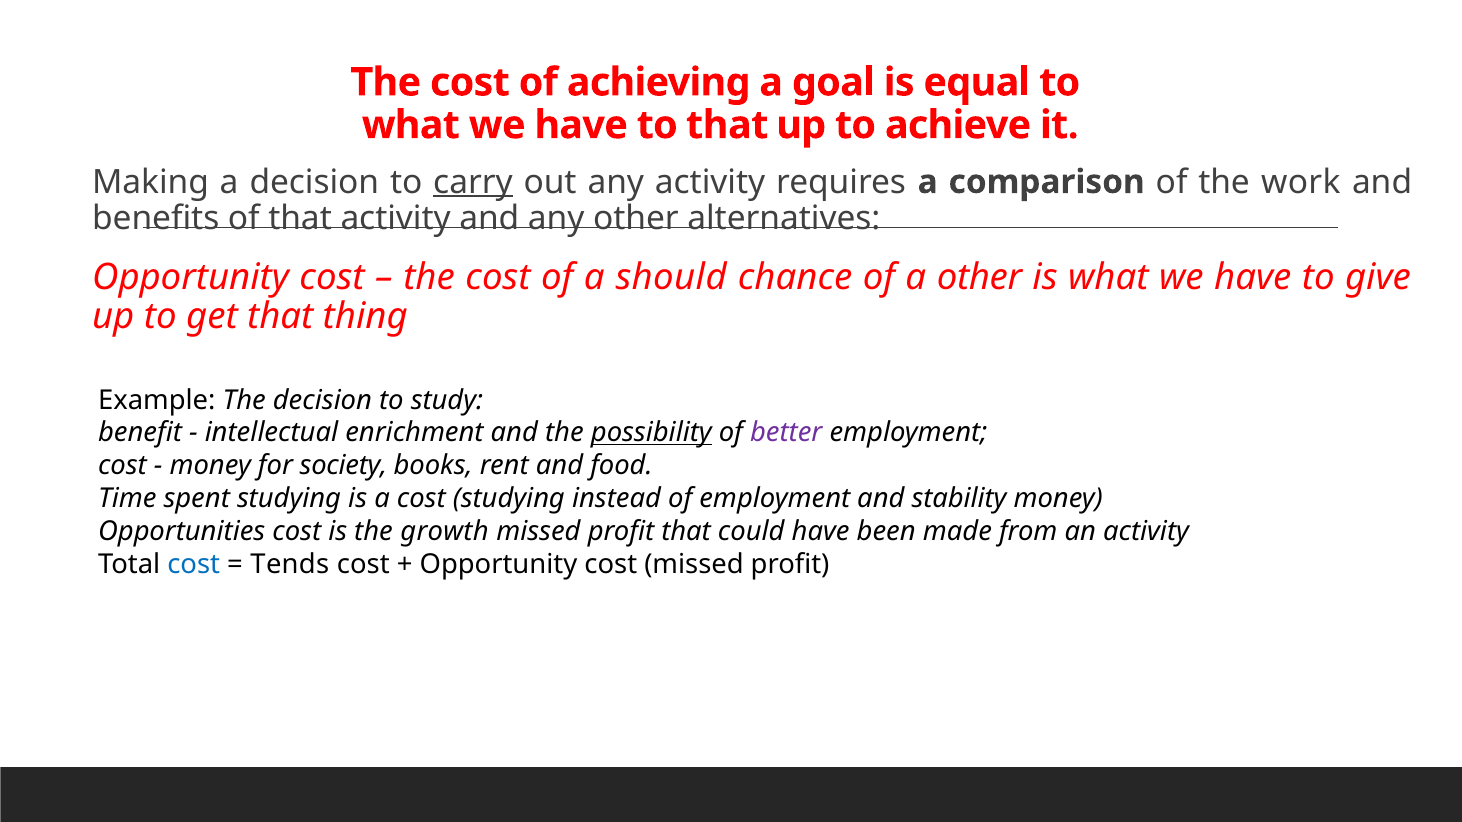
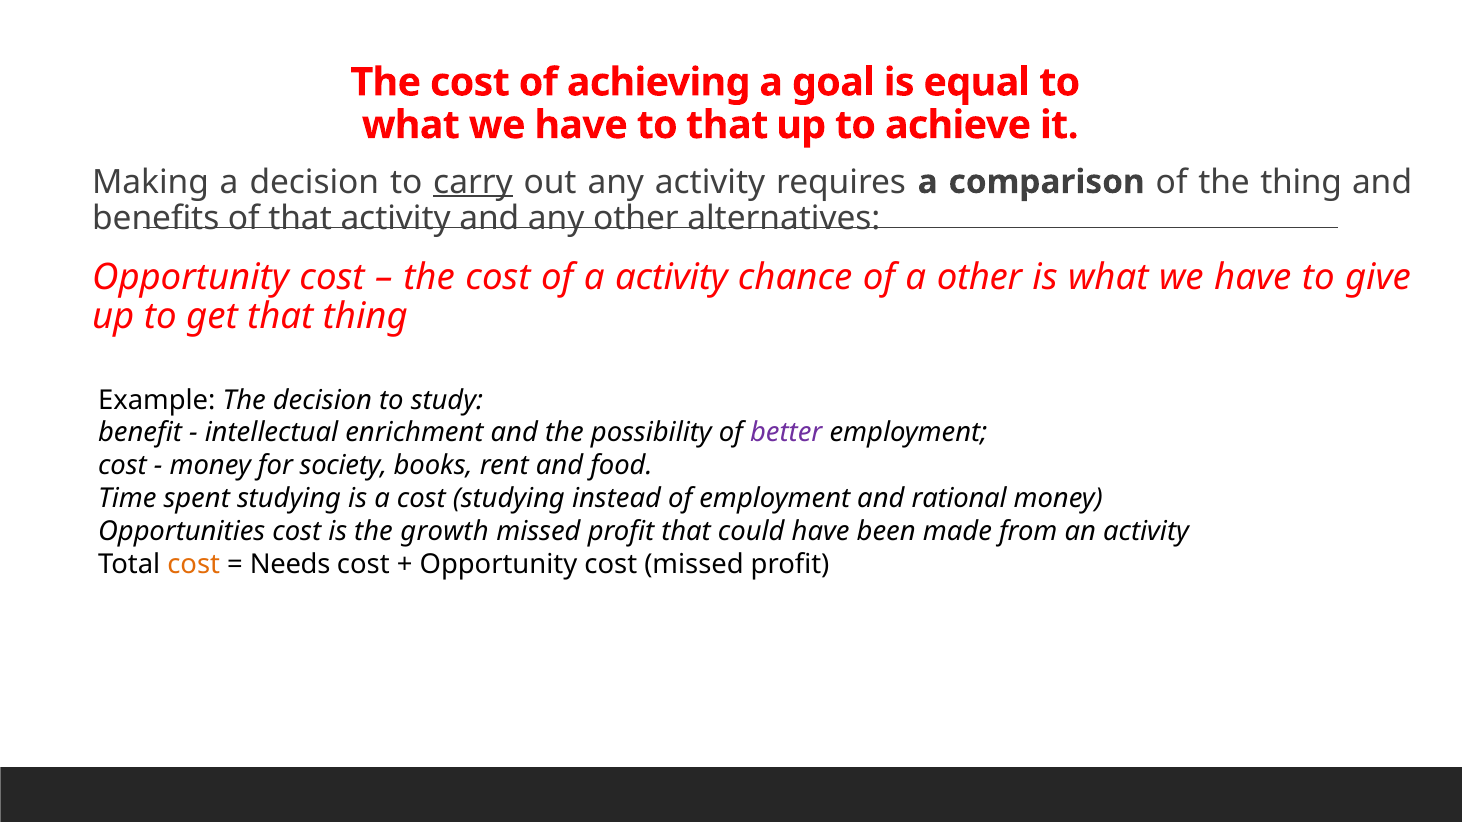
the work: work -> thing (1301, 182)
a should: should -> activity (671, 277)
possibility underline: present -> none (651, 433)
stability: stability -> rational (959, 499)
cost colour: blue -> orange (194, 565)
Tends: Tends -> Needs (290, 565)
